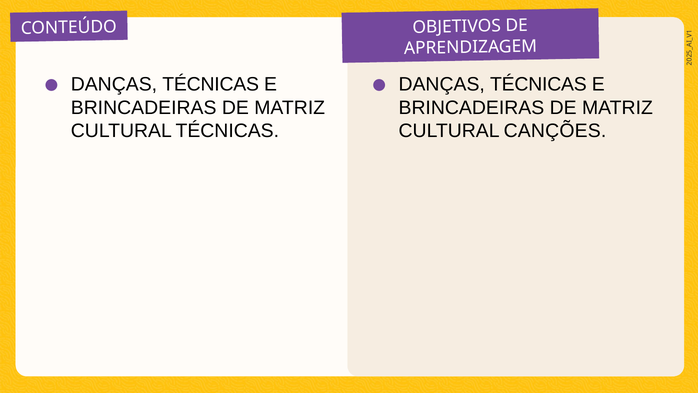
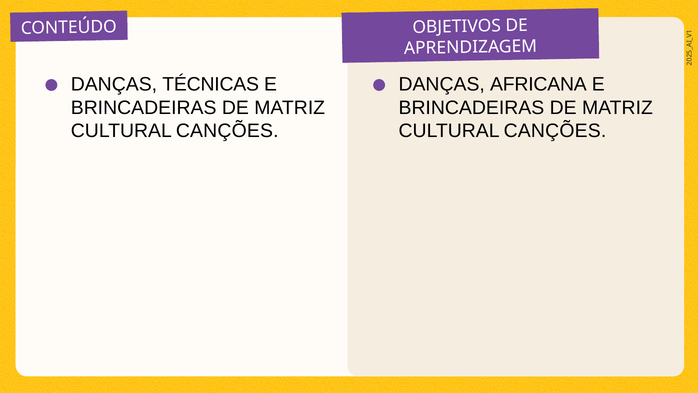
TÉCNICAS: TÉCNICAS -> AFRICANA (538, 84)
TÉCNICAS: TÉCNICAS -> CANÇÕES (227, 131)
